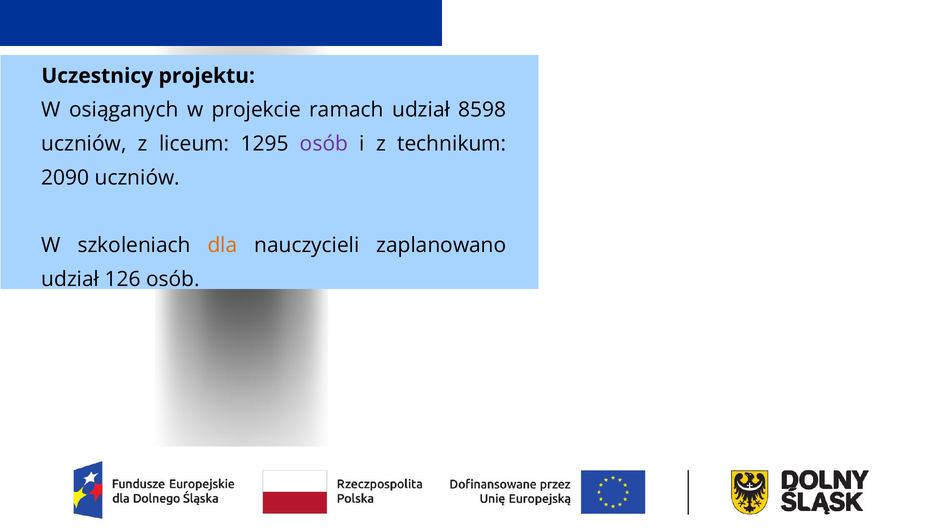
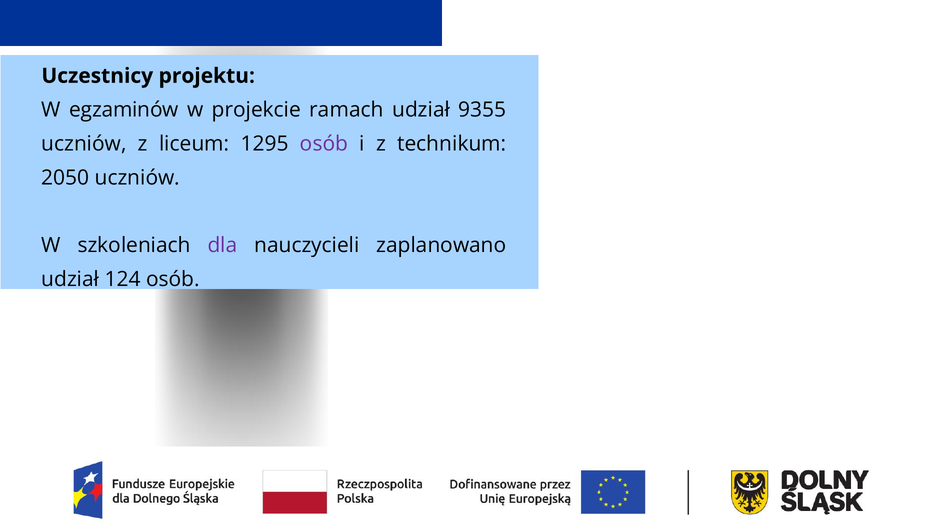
osiąganych: osiąganych -> egzaminów (124, 110)
8598: 8598 -> 9355 (482, 110)
2090: 2090 -> 2050 (65, 177)
dla colour: orange -> purple (222, 245)
126: 126 -> 124 (123, 279)
